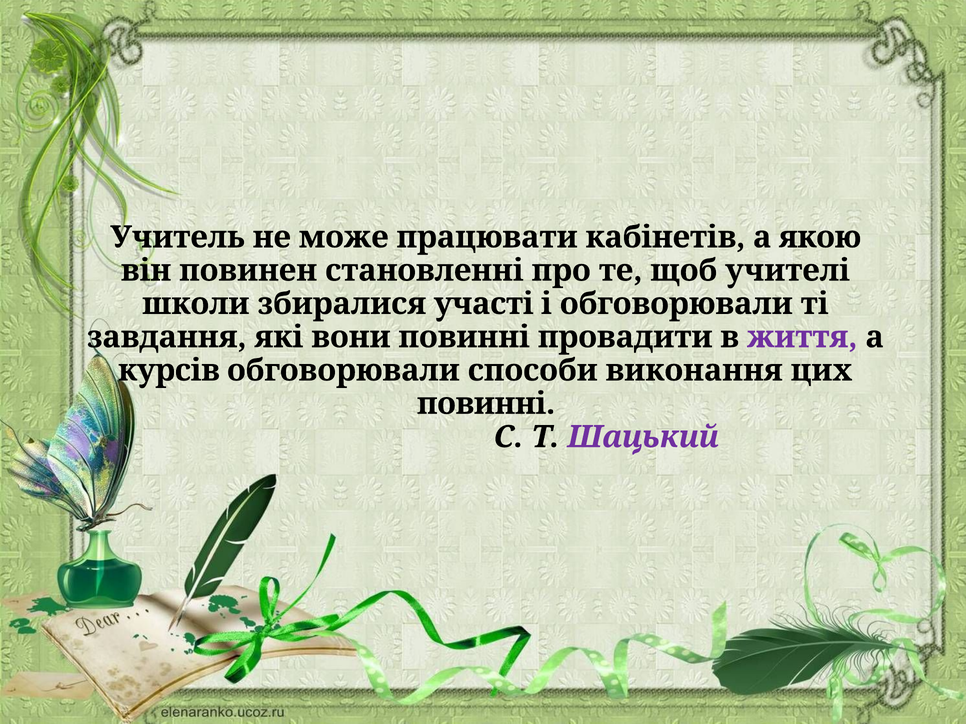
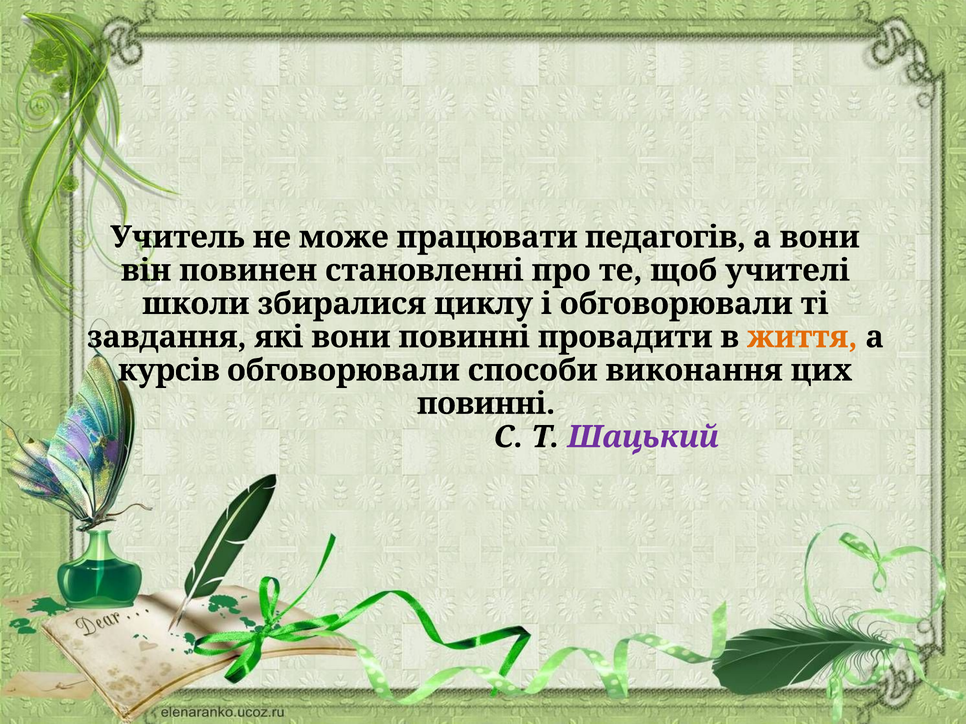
кабінетів: кабінетів -> педагогів (666, 237)
а якою: якою -> вони (820, 237)
участі: участі -> циклу (484, 304)
життя colour: purple -> orange (802, 337)
